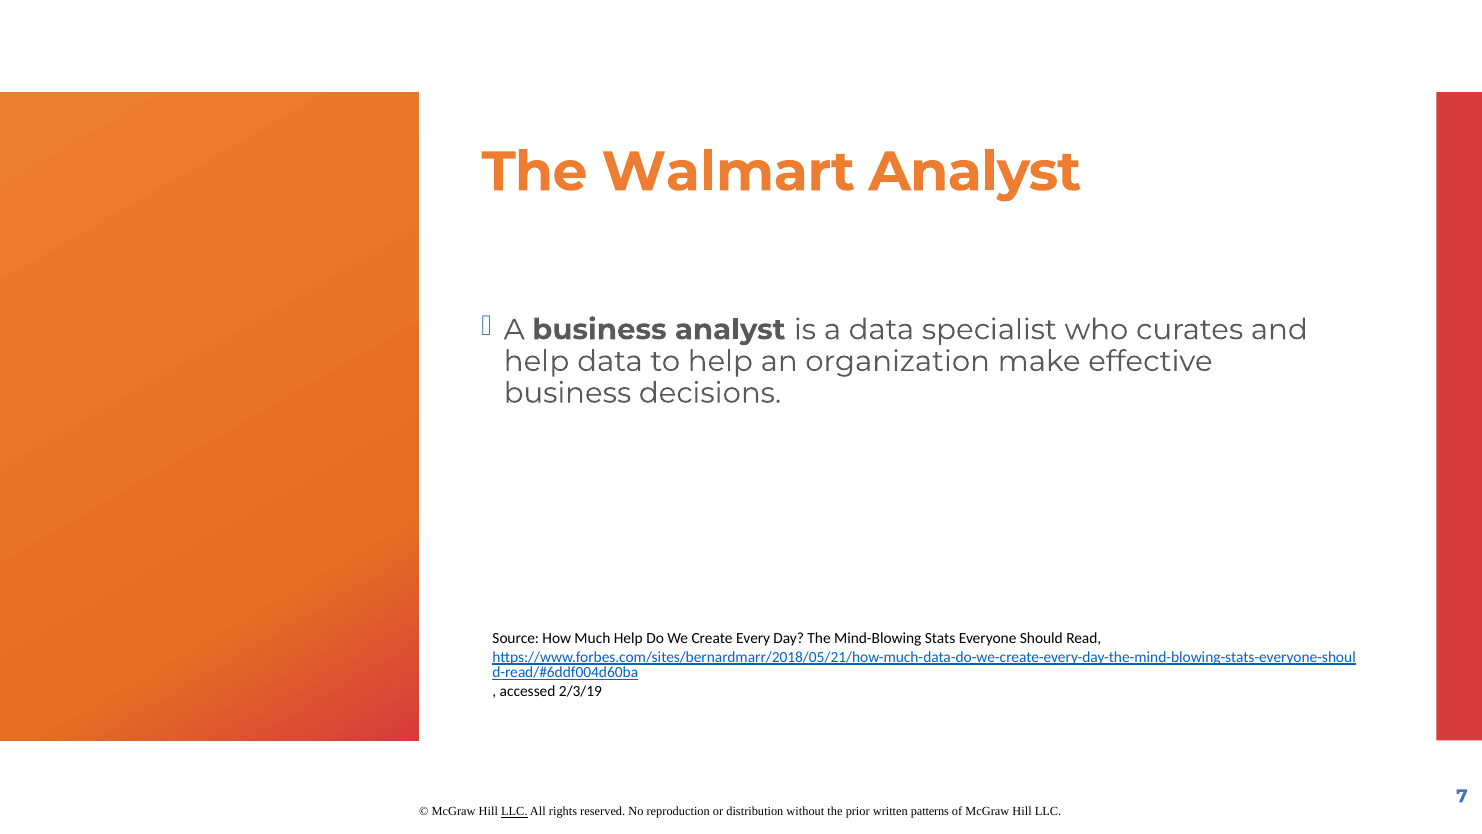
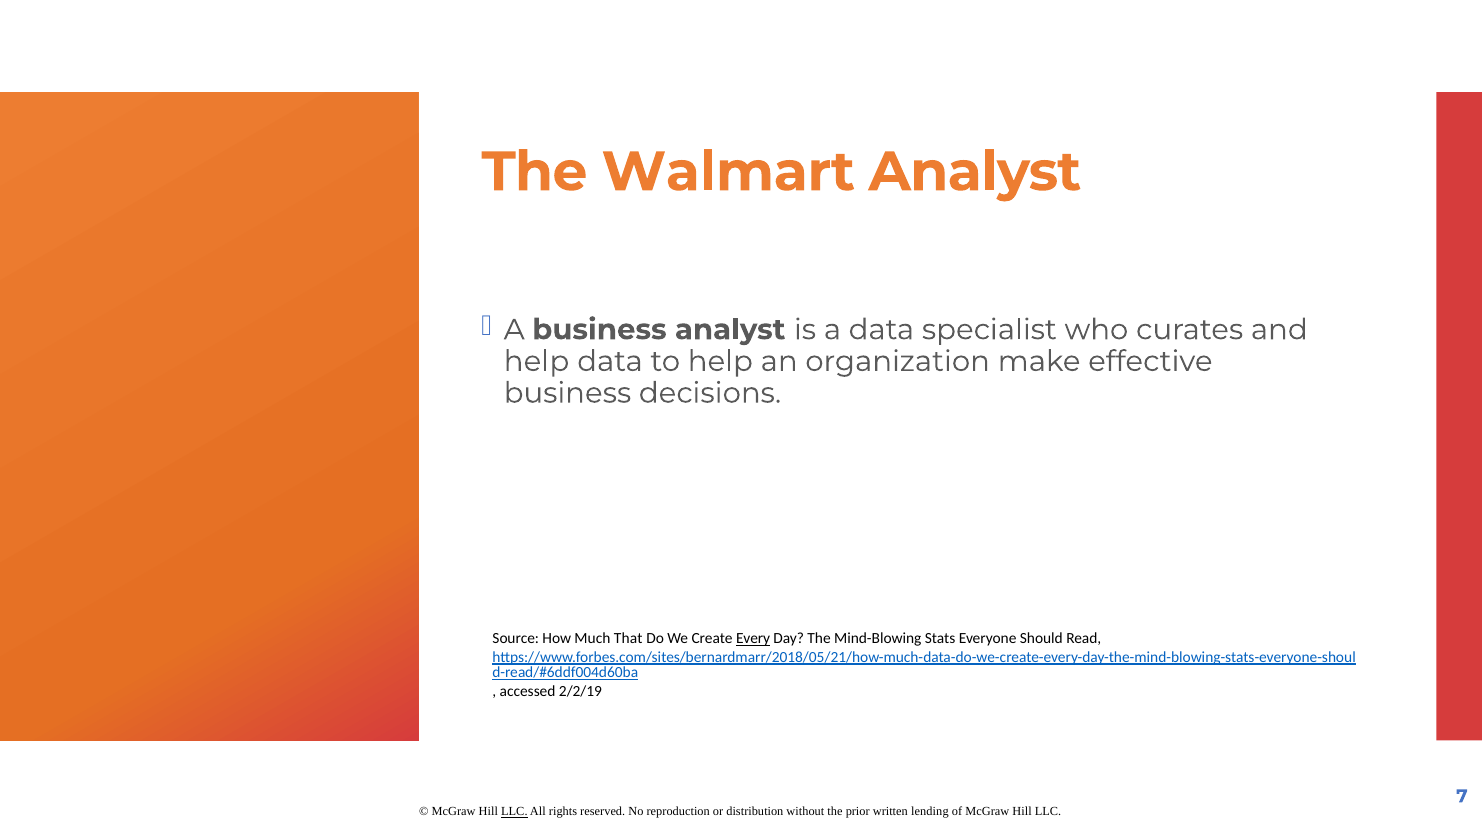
Much Help: Help -> That (628, 638)
Every underline: none -> present (753, 638)
2/3/19: 2/3/19 -> 2/2/19 (581, 691)
patterns: patterns -> lending (930, 811)
